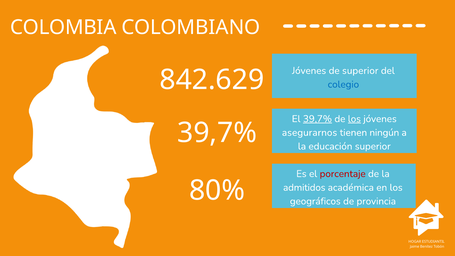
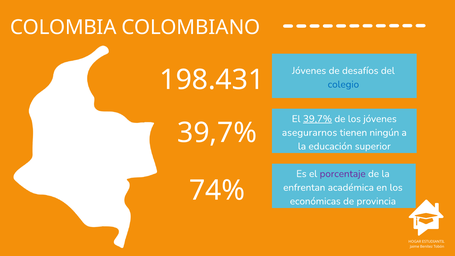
de superior: superior -> desafíos (360, 71)
842.629: 842.629 -> 198.431 (212, 80)
los underline: present -> none (354, 119)
porcentaje colour: red -> purple (343, 174)
80%: 80% -> 74% (217, 191)
admitidos: admitidos -> enfrentan (304, 187)
geográficos: geográficos -> económicas (315, 201)
